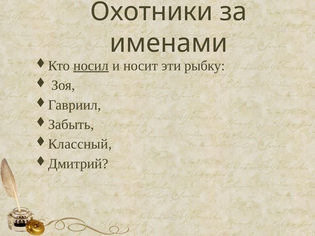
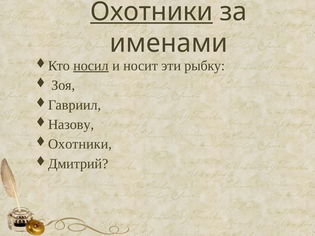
Охотники underline: none -> present (152, 12)
Забыть: Забыть -> Назову (71, 125)
Классный: Классный -> Охотники (80, 144)
